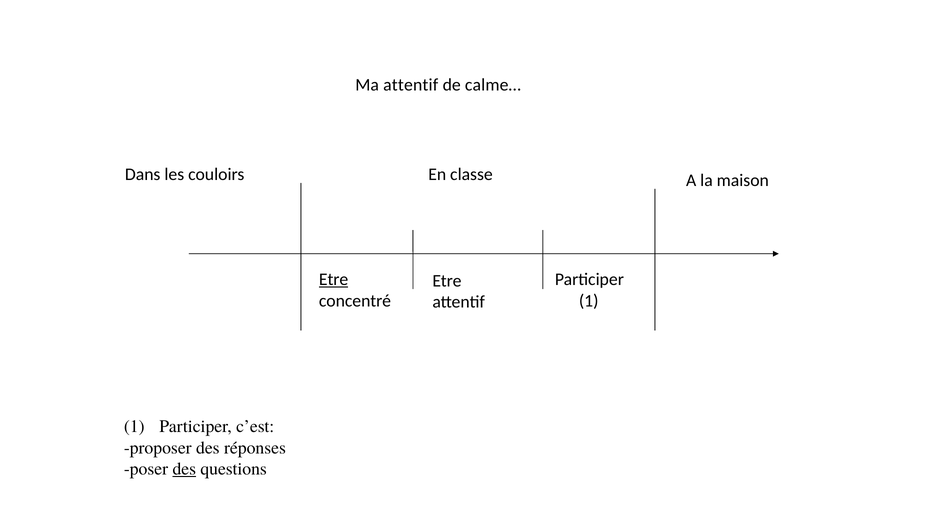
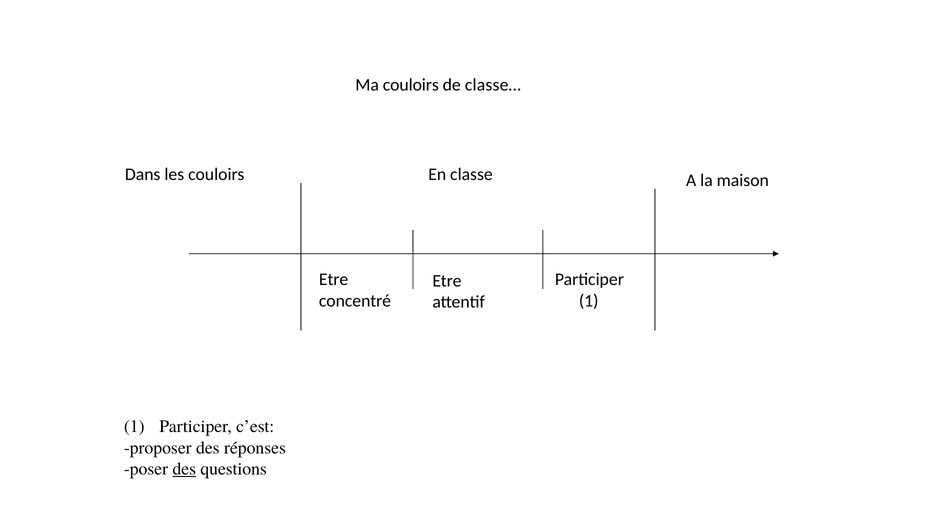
Ma attentif: attentif -> couloirs (411, 85)
calme…: calme… -> classe… (493, 85)
Etre underline: present -> none (334, 280)
